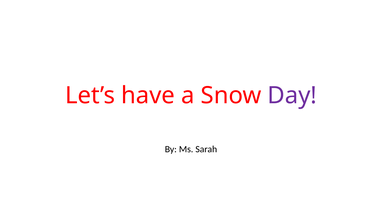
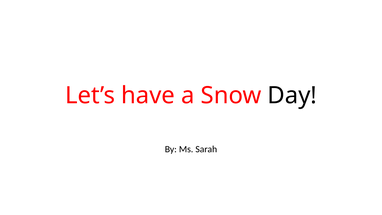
Day colour: purple -> black (292, 95)
